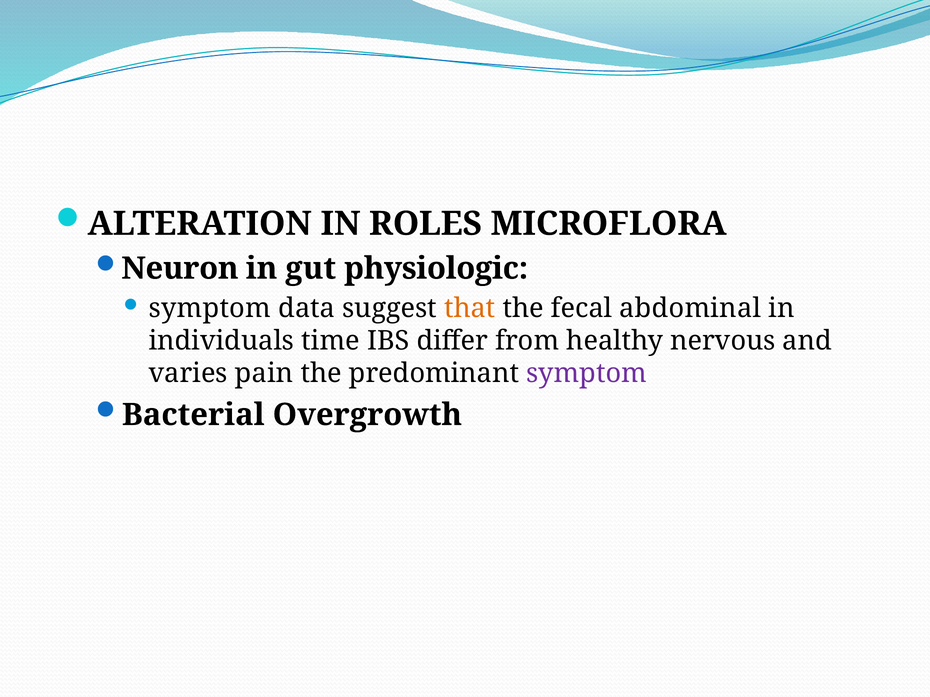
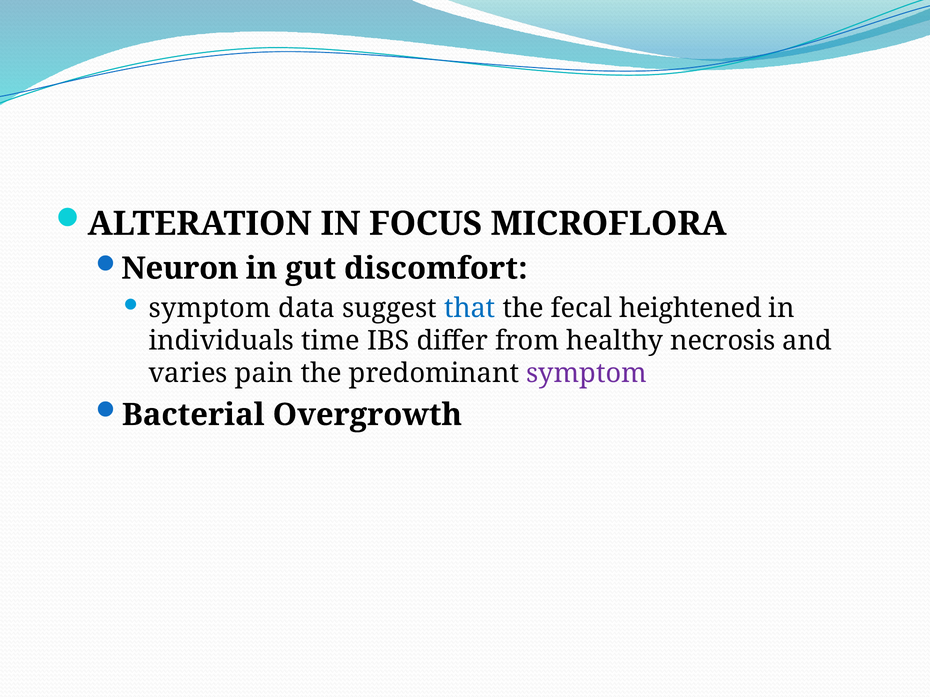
ROLES: ROLES -> FOCUS (426, 224)
physiologic: physiologic -> discomfort (436, 269)
that colour: orange -> blue (470, 309)
abdominal: abdominal -> heightened (690, 309)
nervous: nervous -> necrosis (723, 341)
